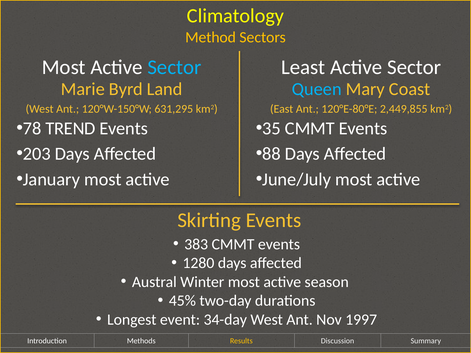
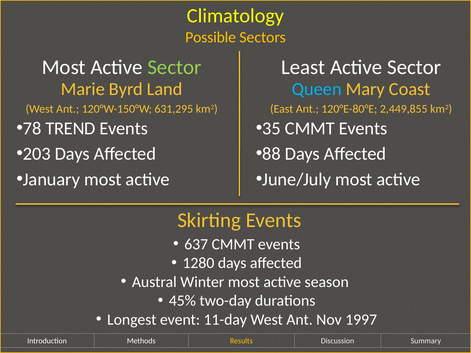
Method: Method -> Possible (211, 37)
Sector colour: light blue -> light green (174, 67)
383: 383 -> 637 (196, 244)
34-day: 34-day -> 11-day (225, 320)
